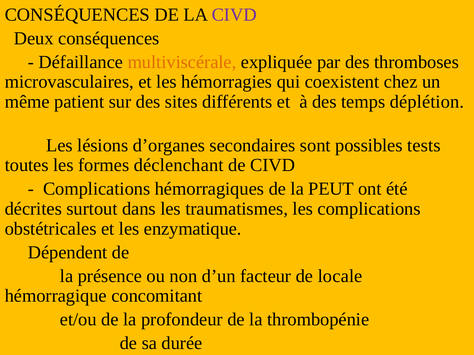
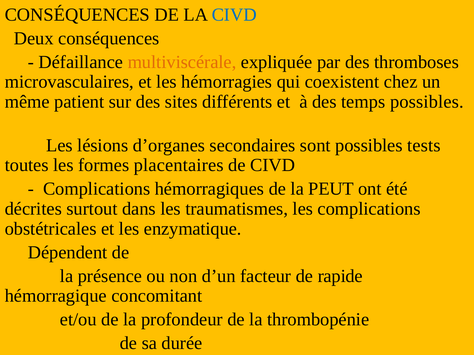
CIVD colour: purple -> blue (234, 15)
temps déplétion: déplétion -> possibles (427, 102)
déclenchant: déclenchant -> placentaires (179, 165)
locale: locale -> rapide (340, 276)
